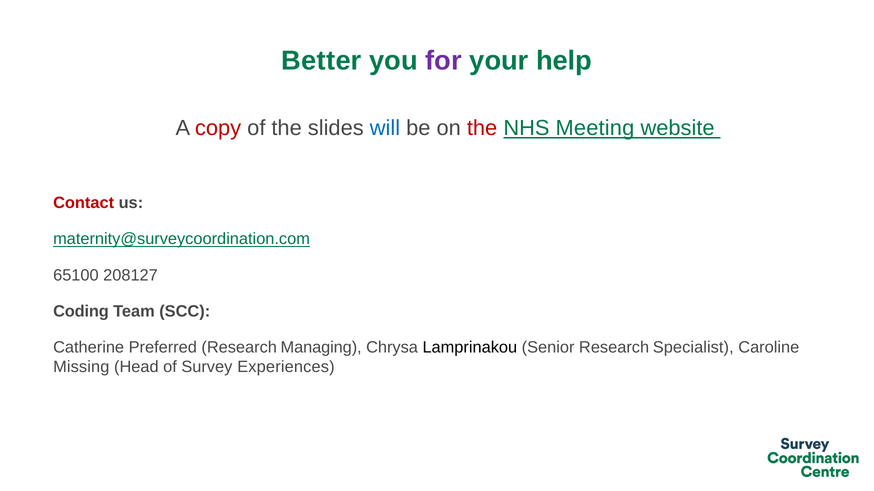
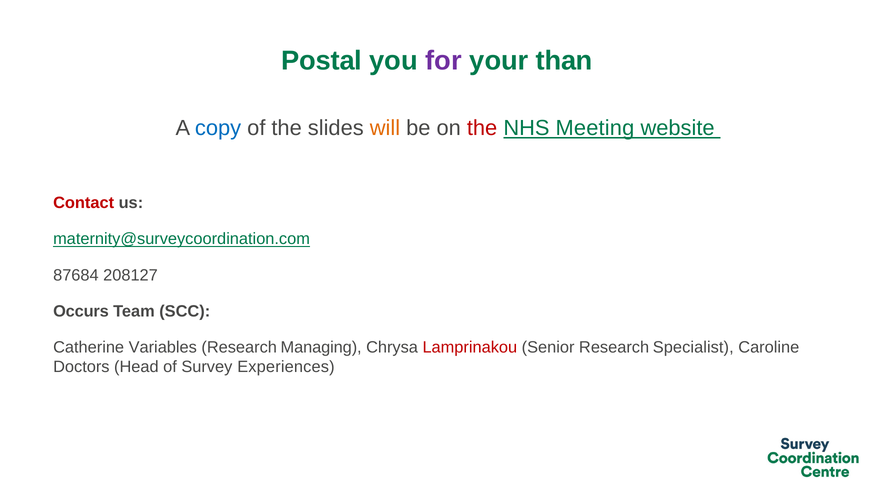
Better: Better -> Postal (322, 61)
help: help -> than (564, 61)
copy colour: red -> blue (218, 128)
will colour: blue -> orange (385, 128)
65100: 65100 -> 87684 (76, 275)
Coding: Coding -> Occurs (81, 311)
Preferred: Preferred -> Variables (163, 348)
Lamprinakou colour: black -> red (470, 348)
Missing: Missing -> Doctors (81, 367)
